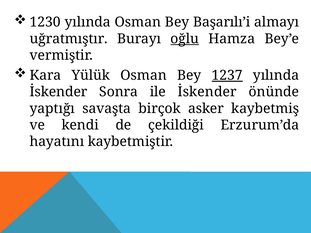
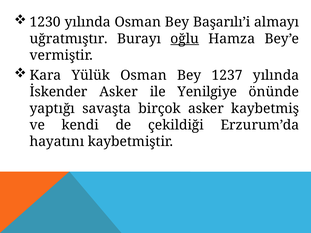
1237 underline: present -> none (227, 75)
İskender Sonra: Sonra -> Asker (119, 92)
ile İskender: İskender -> Yenilgiye (207, 92)
